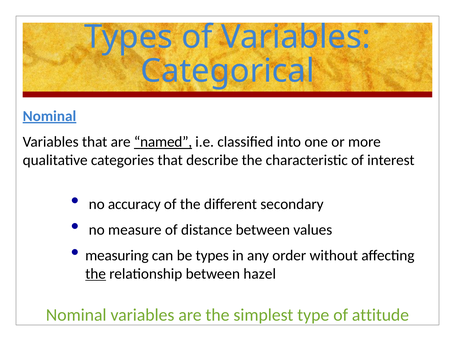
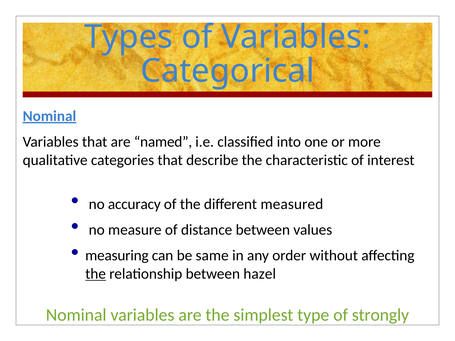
named underline: present -> none (163, 142)
secondary: secondary -> measured (292, 204)
be types: types -> same (212, 256)
attitude: attitude -> strongly (380, 315)
